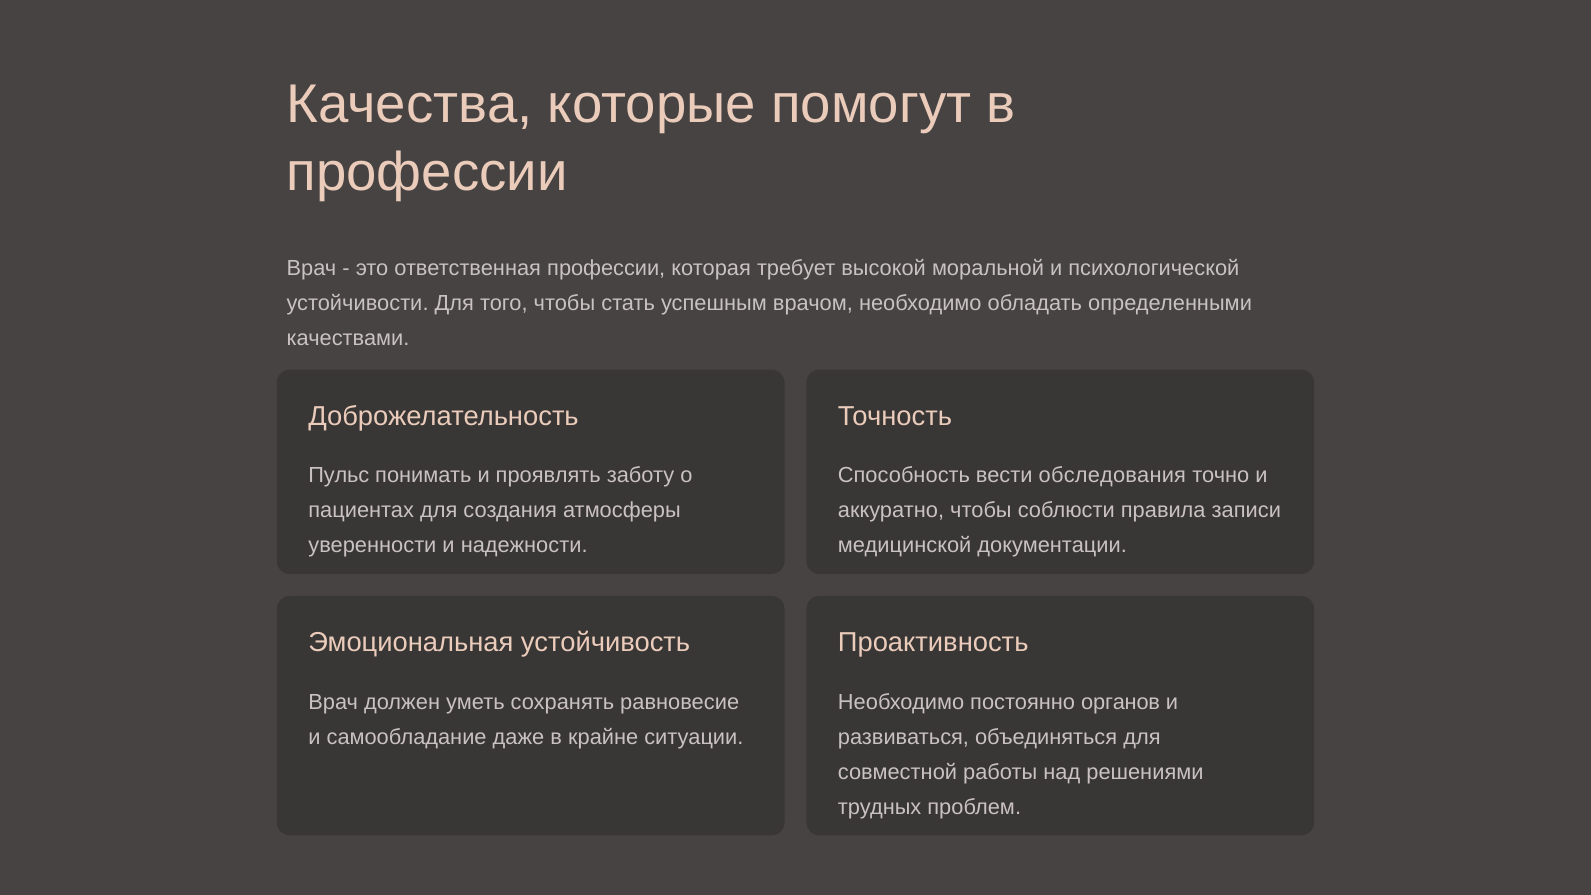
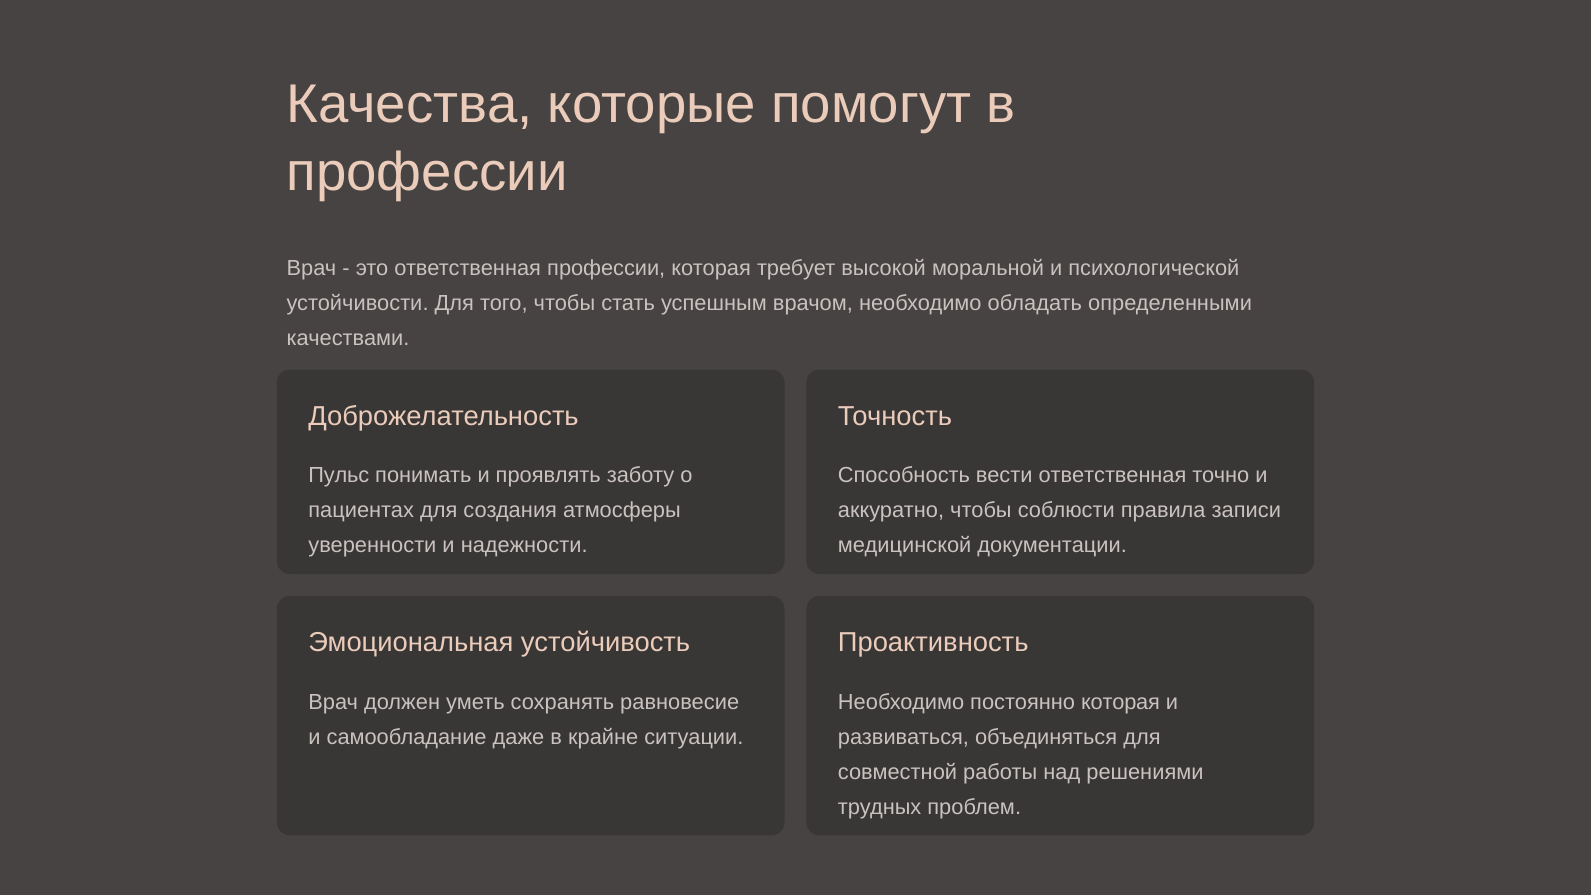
вести обследования: обследования -> ответственная (1112, 476)
постоянно органов: органов -> которая (1121, 702)
